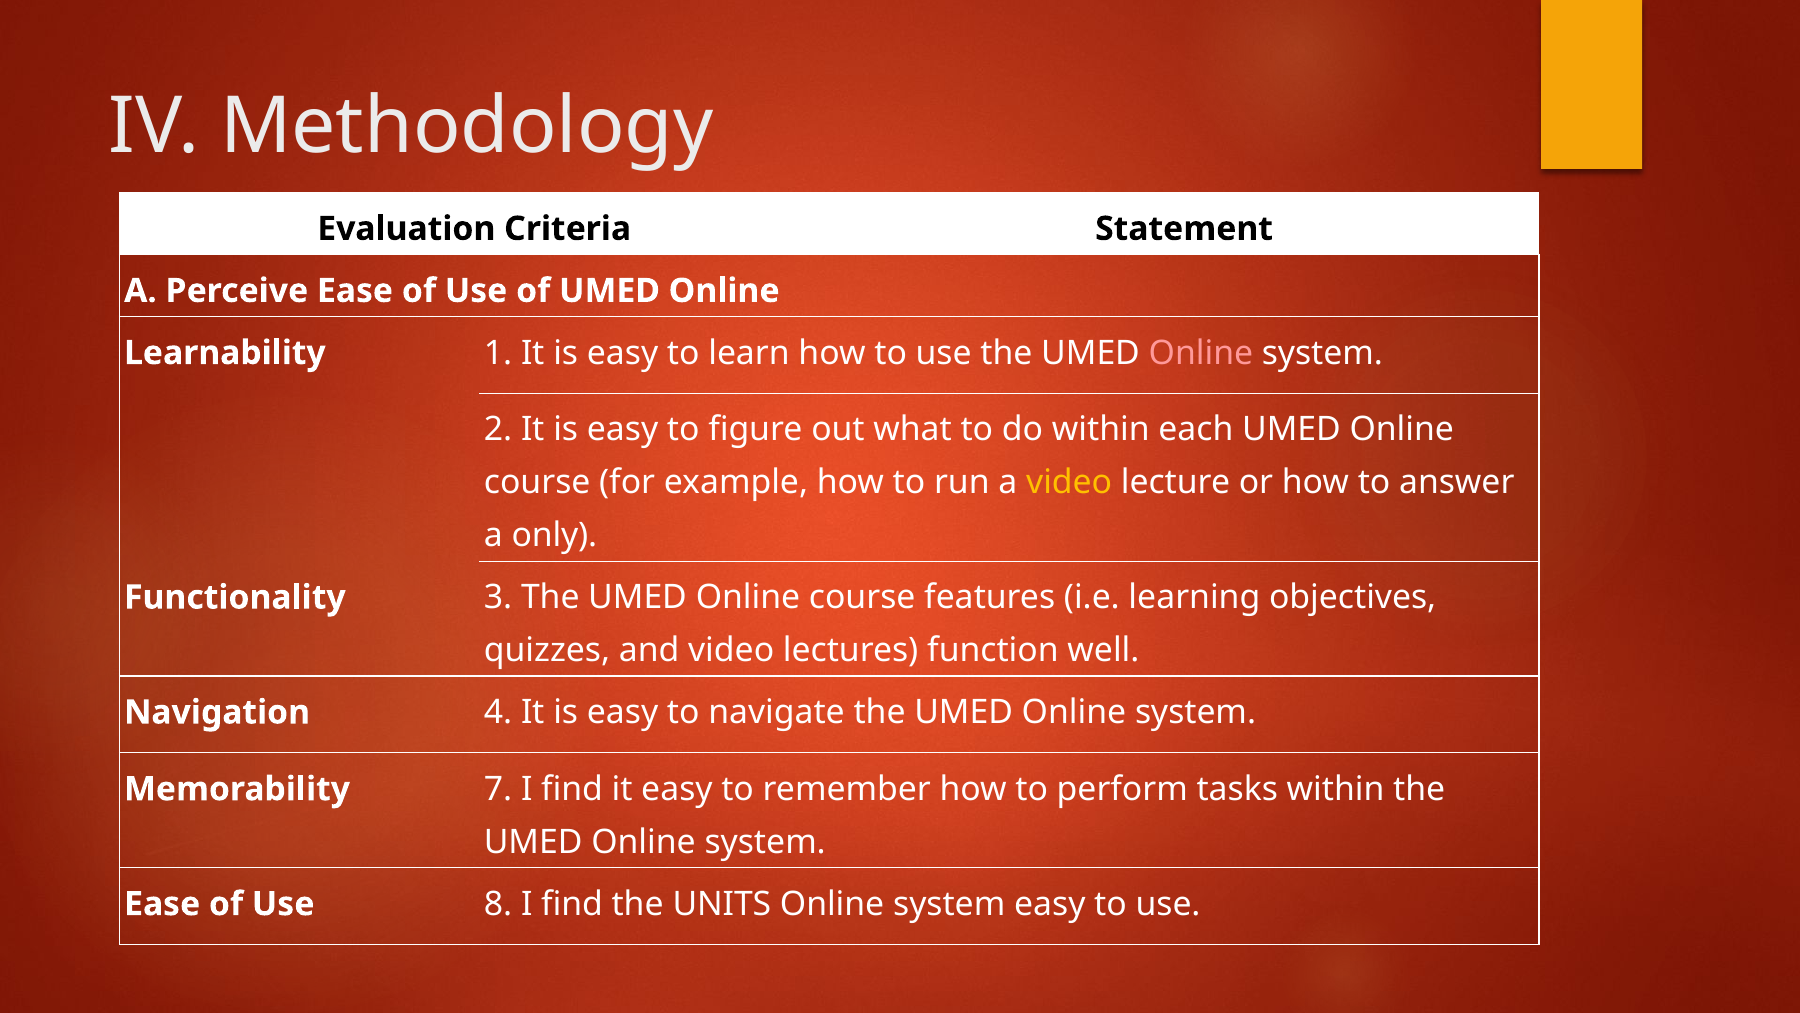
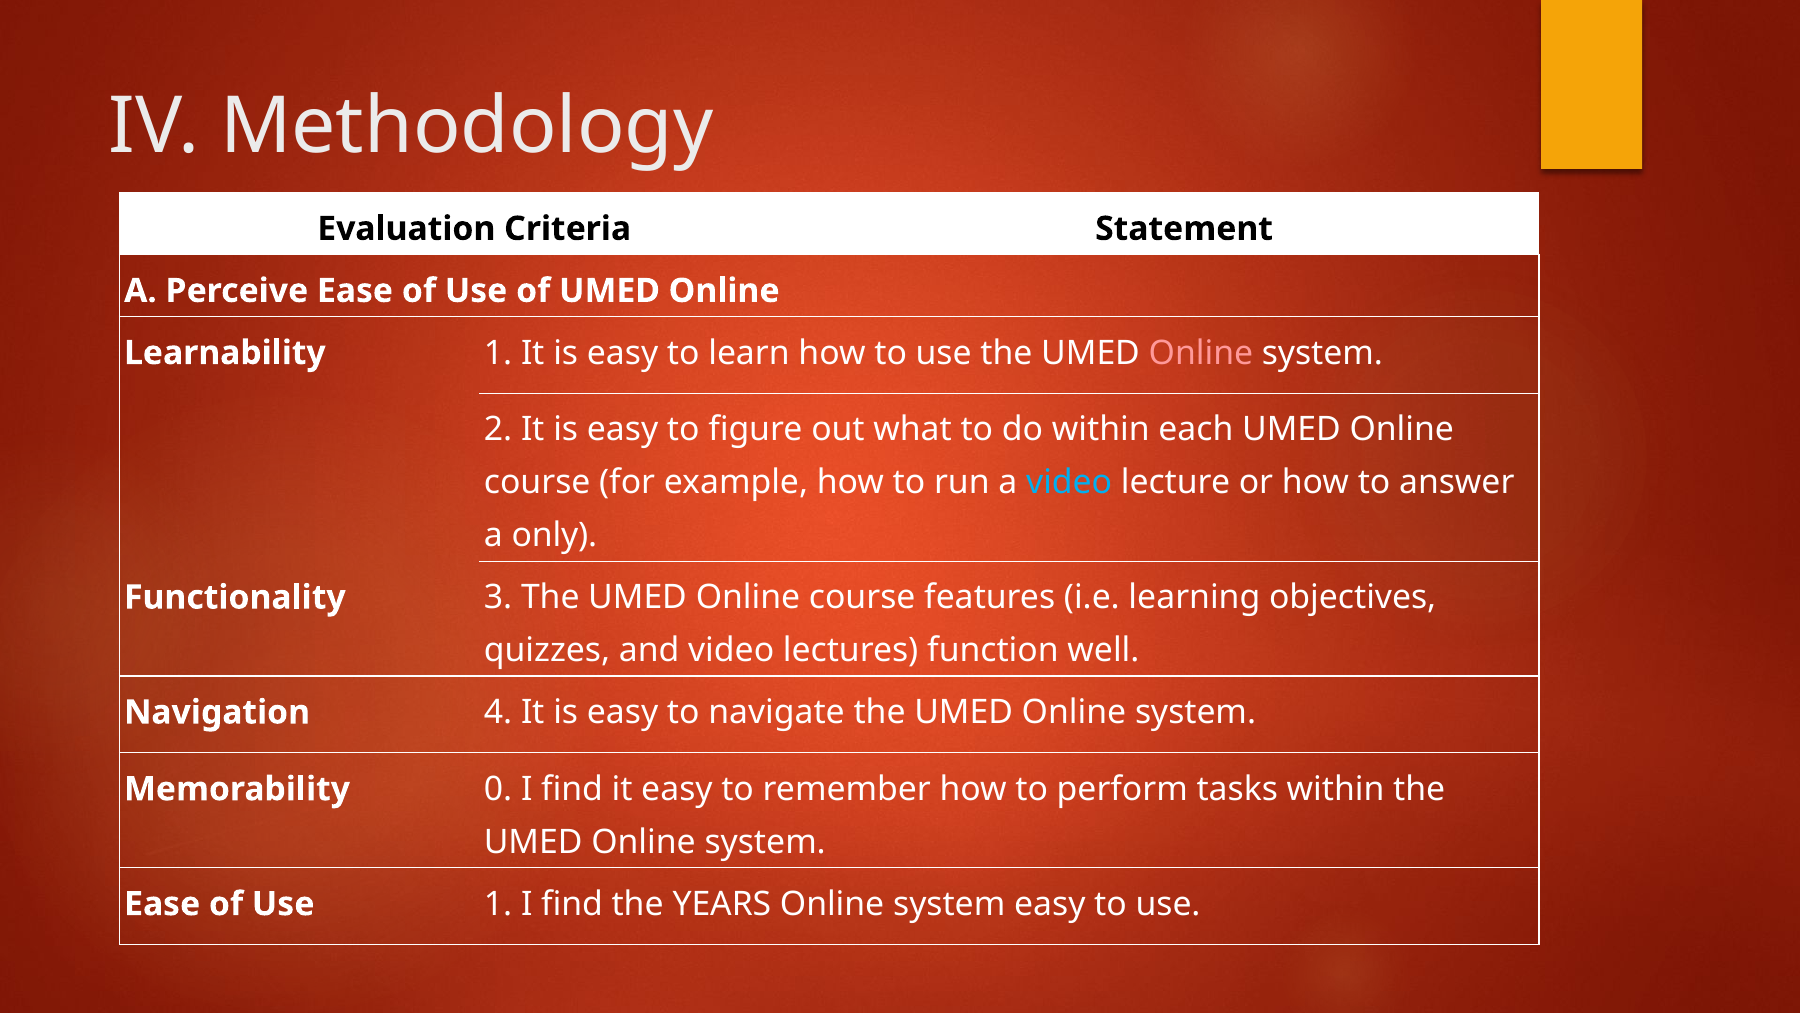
video colour: yellow -> light blue (1069, 482)
7: 7 -> 0 (498, 789)
Use 8: 8 -> 1 (498, 904)
UNITS: UNITS -> YEARS (722, 904)
